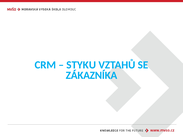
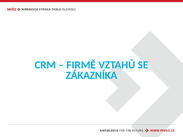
STYKU: STYKU -> FIRMĚ (81, 65)
